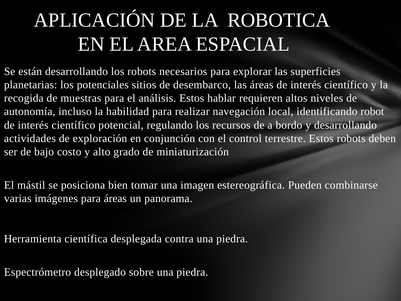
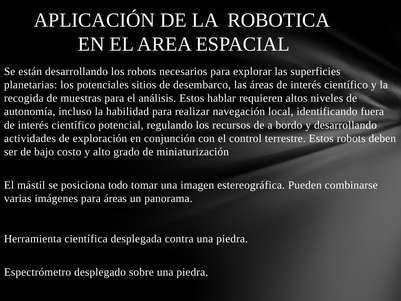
robot: robot -> fuera (372, 112)
bien: bien -> todo (118, 185)
